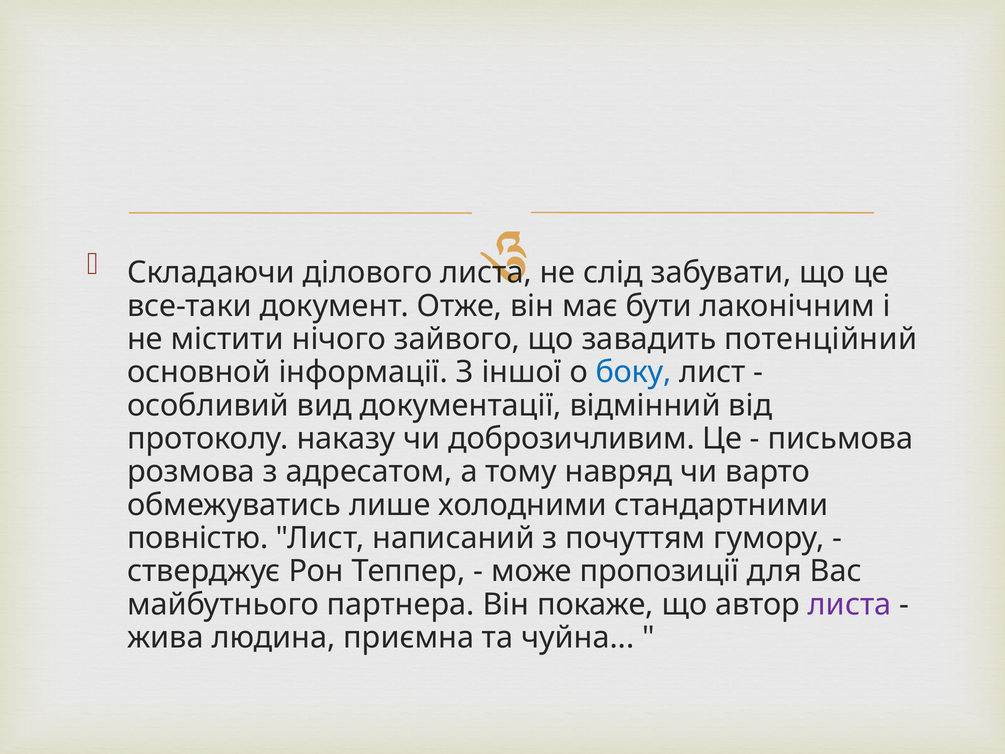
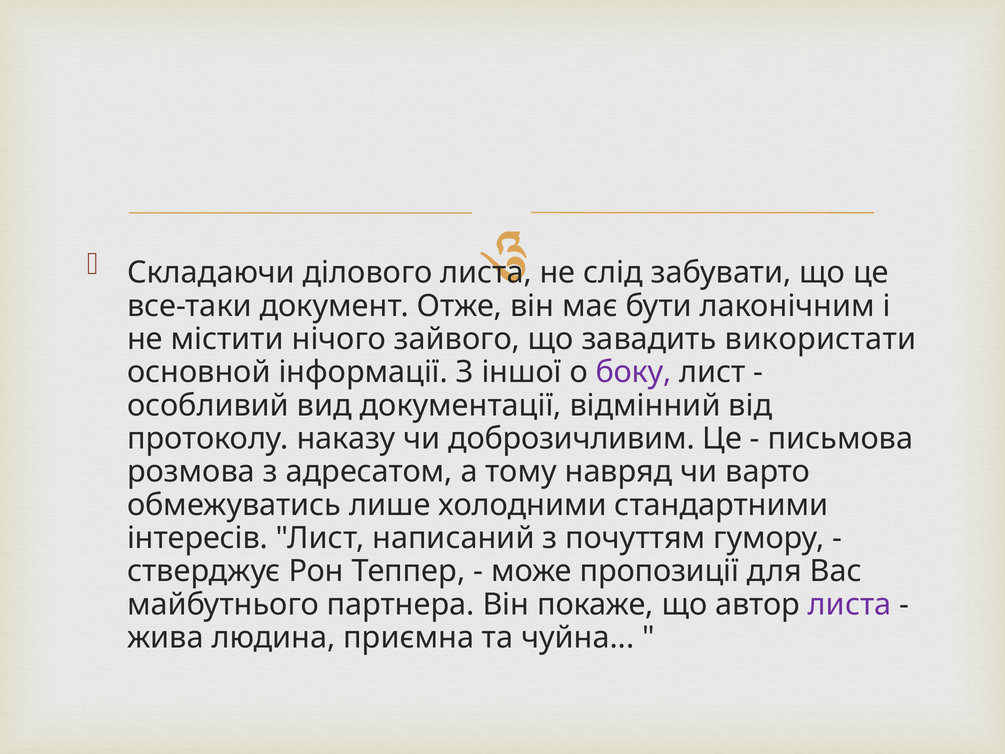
потенційний: потенційний -> використати (821, 339)
боку colour: blue -> purple (634, 372)
повністю: повністю -> інтересів (198, 538)
